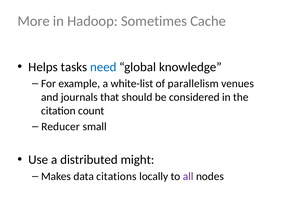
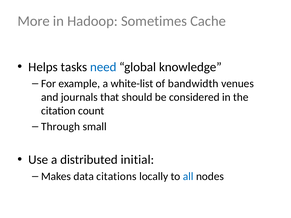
parallelism: parallelism -> bandwidth (193, 84)
Reducer: Reducer -> Through (61, 127)
might: might -> initial (137, 160)
all colour: purple -> blue (188, 177)
